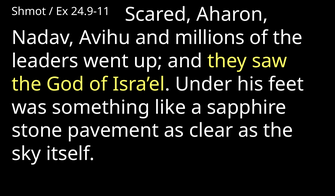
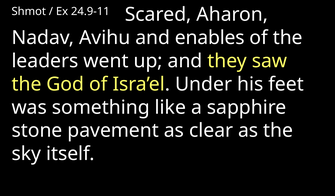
millions: millions -> enables (210, 38)
